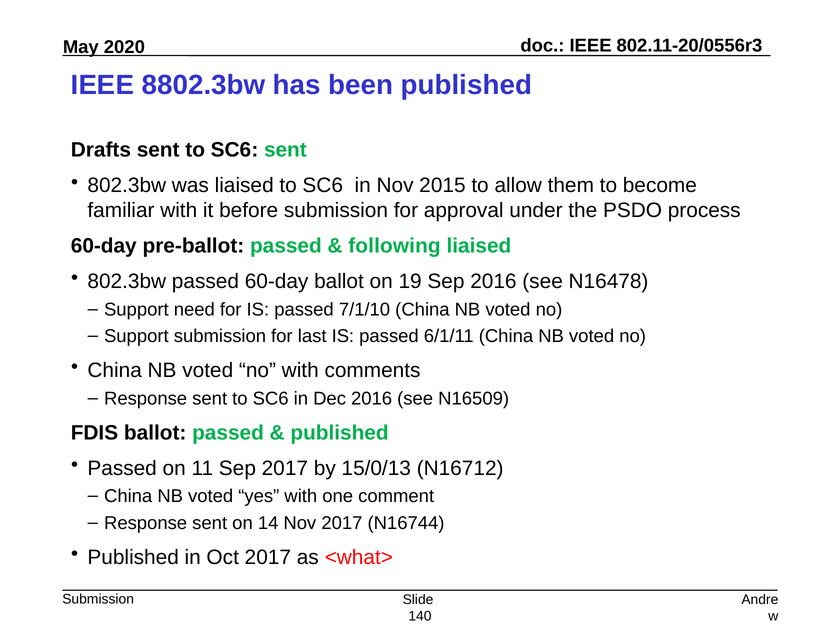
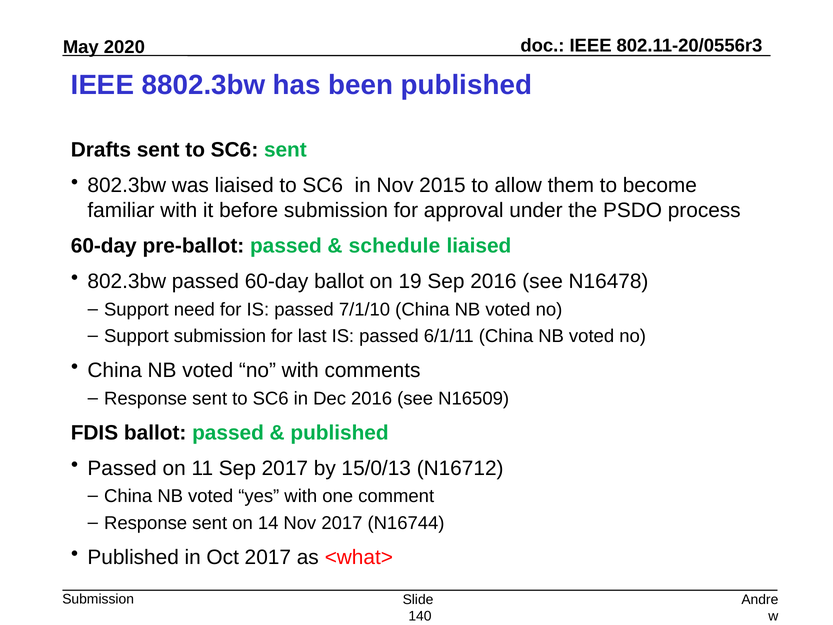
following: following -> schedule (394, 246)
